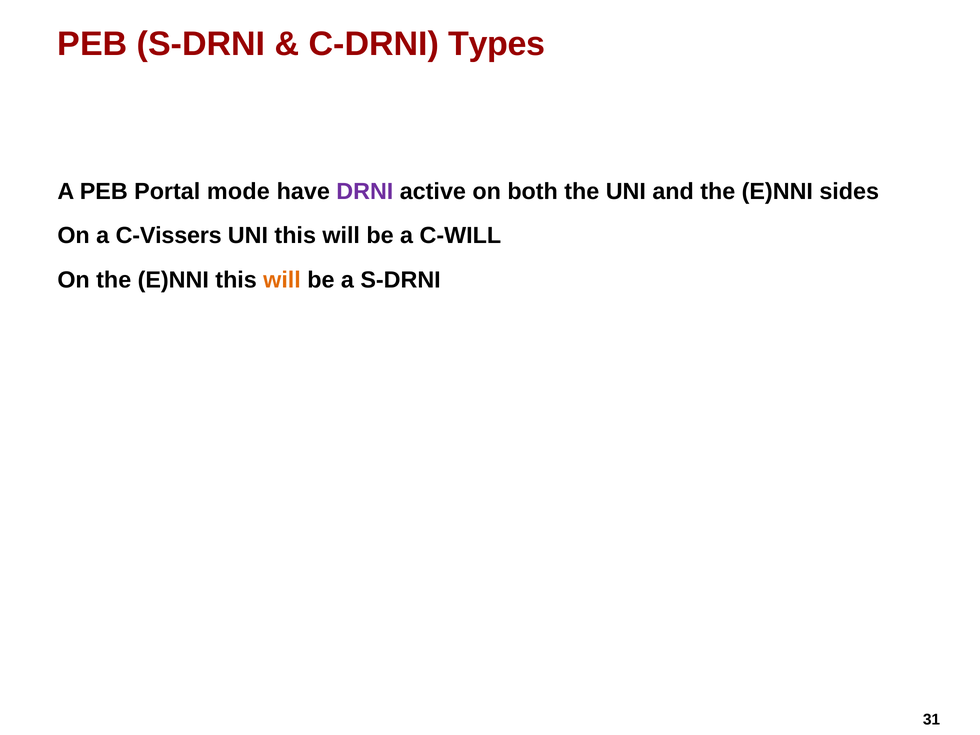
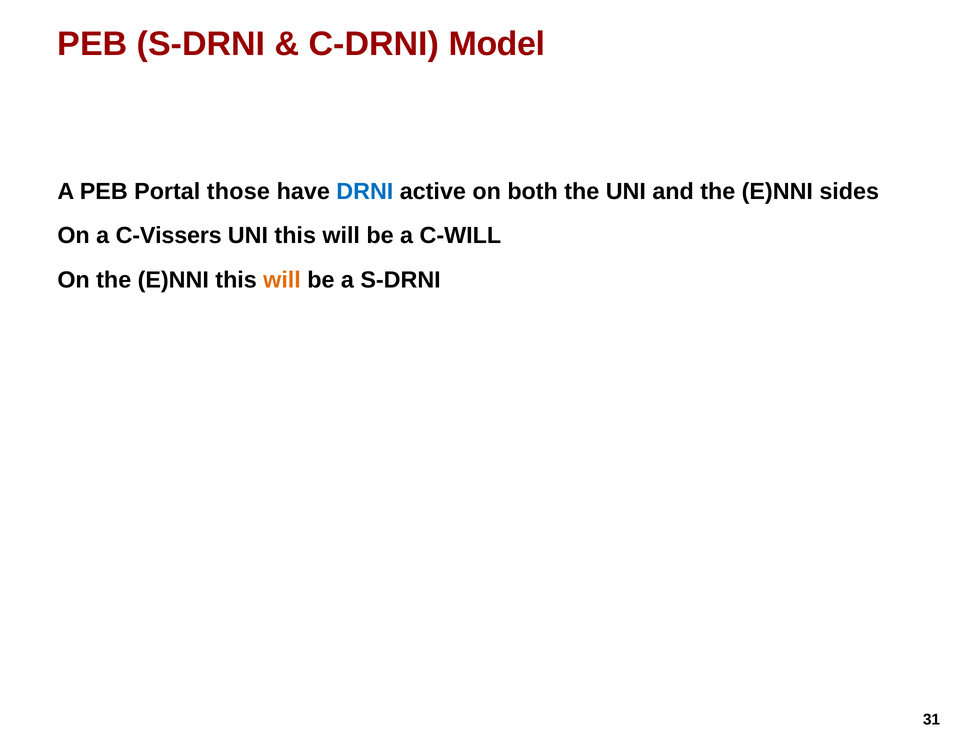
Types: Types -> Model (497, 44)
mode: mode -> those (238, 191)
DRNI colour: purple -> blue (365, 191)
